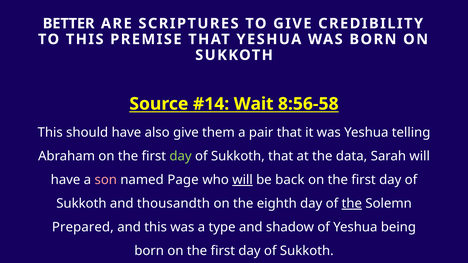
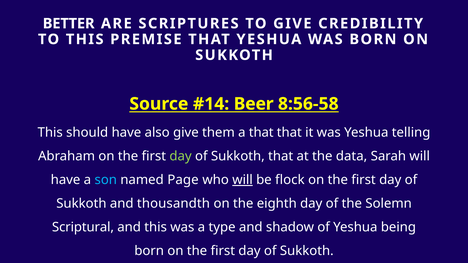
Wait: Wait -> Beer (254, 104)
a pair: pair -> that (261, 133)
son colour: pink -> light blue (106, 180)
back: back -> flock (290, 180)
the underline: present -> none (352, 204)
Prepared: Prepared -> Scriptural (83, 227)
